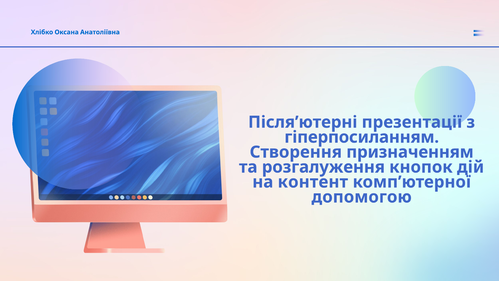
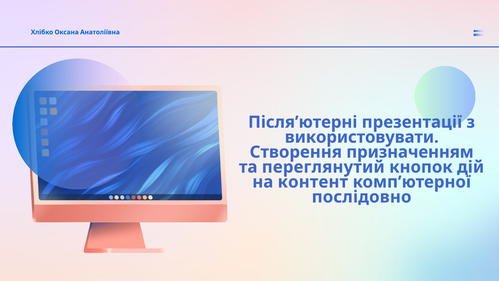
гіперпосиланням: гіперпосиланням -> використовувати (362, 137)
розгалуження: розгалуження -> переглянутий (323, 167)
допомогою: допомогою -> послідовно (362, 197)
